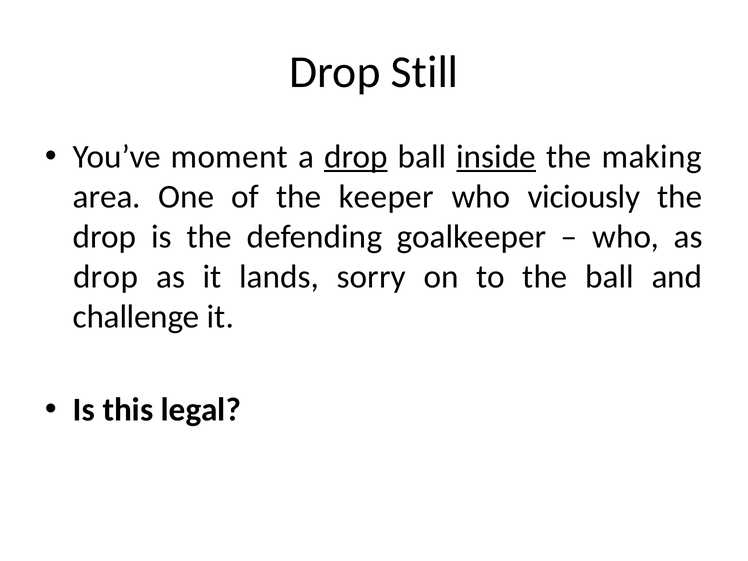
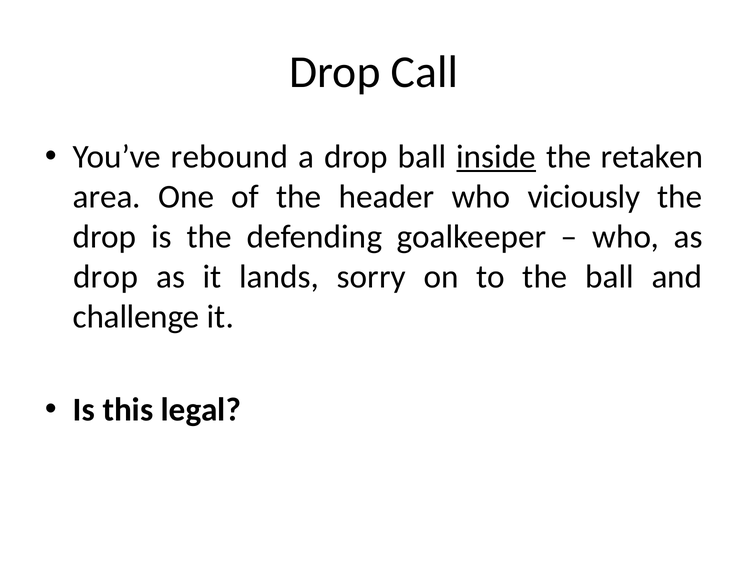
Still: Still -> Call (425, 72)
moment: moment -> rebound (229, 157)
drop underline: present -> none (356, 157)
making: making -> retaken (652, 157)
keeper: keeper -> header (386, 197)
